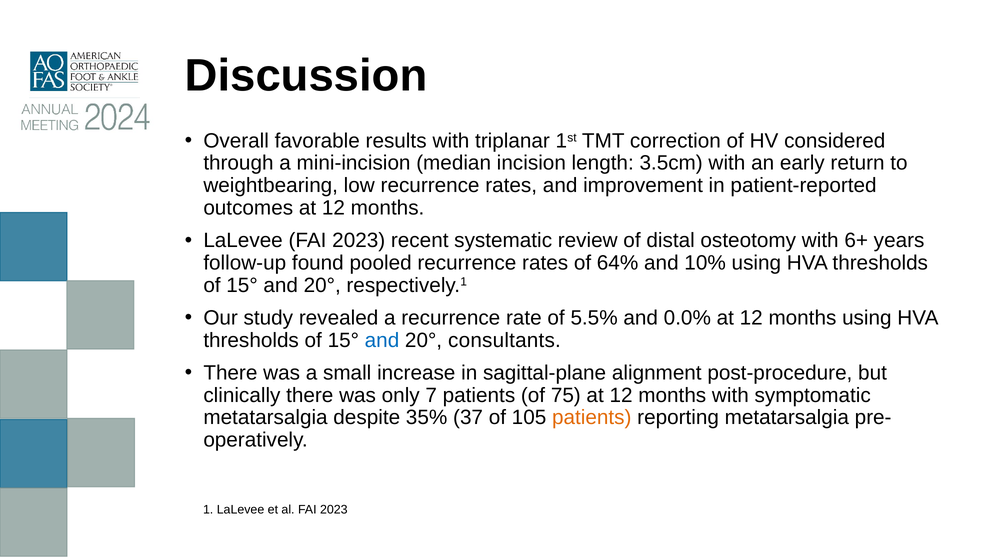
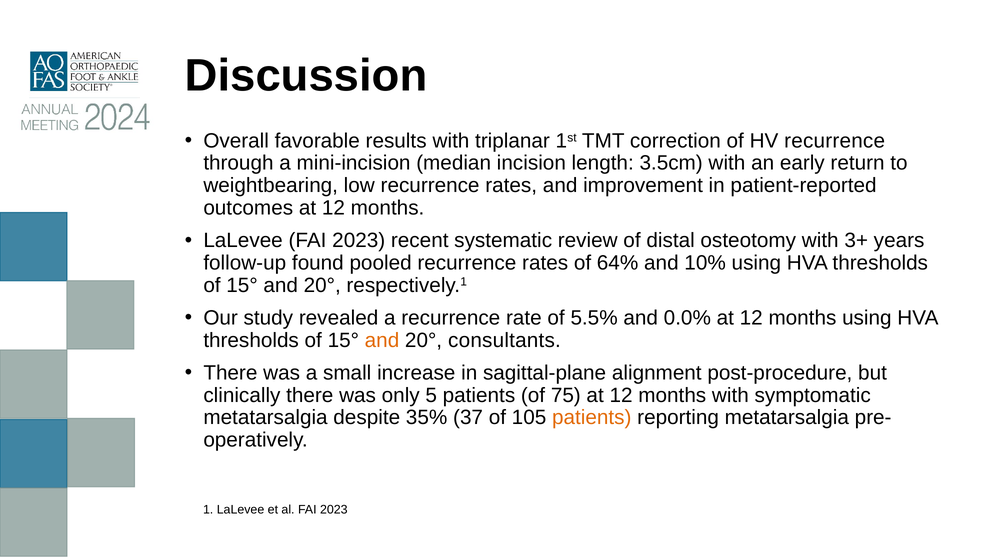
HV considered: considered -> recurrence (835, 141)
6+: 6+ -> 3+ (856, 241)
and colour: blue -> orange (382, 341)
7: 7 -> 5 (431, 396)
